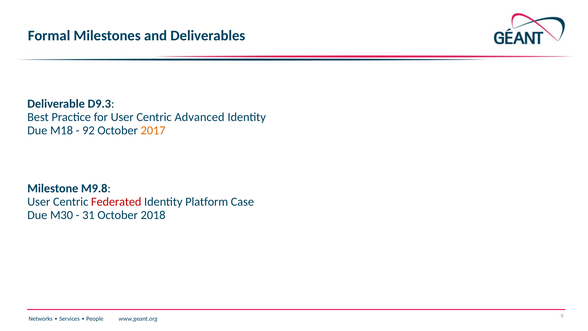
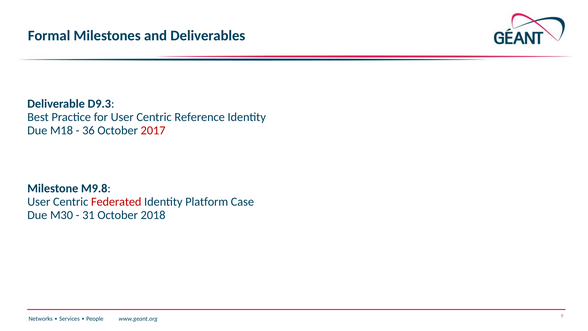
Advanced: Advanced -> Reference (200, 117)
92: 92 -> 36 (88, 130)
2017 colour: orange -> red (153, 130)
